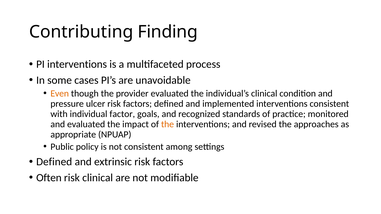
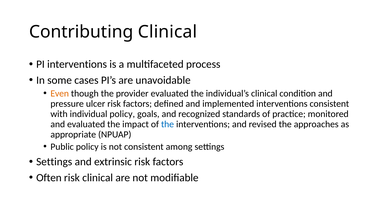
Contributing Finding: Finding -> Clinical (168, 32)
individual factor: factor -> policy (122, 114)
the colour: orange -> blue (168, 124)
Defined: Defined -> Settings (54, 162)
